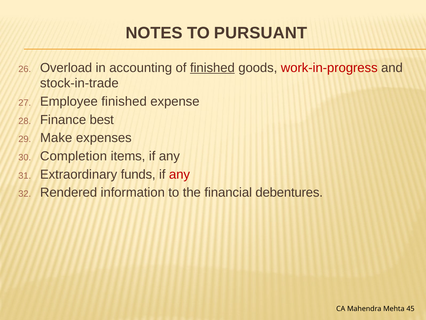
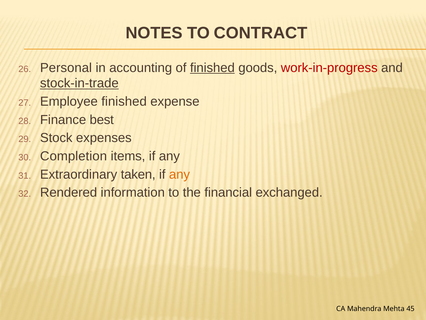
PURSUANT: PURSUANT -> CONTRACT (261, 33)
Overload: Overload -> Personal (66, 68)
stock-in-trade underline: none -> present (79, 83)
Make: Make -> Stock (56, 138)
funds: funds -> taken (138, 174)
any colour: red -> orange (180, 174)
debentures: debentures -> exchanged (289, 192)
